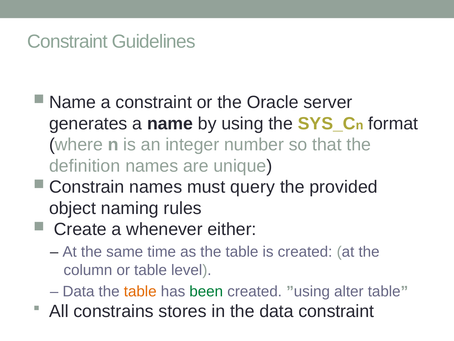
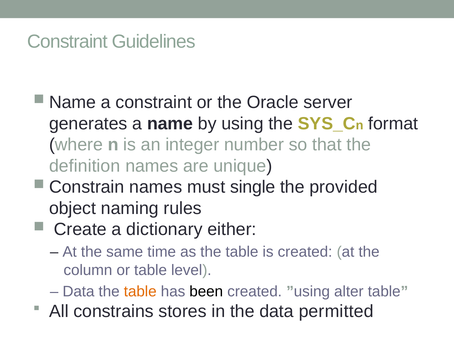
query: query -> single (253, 187)
whenever: whenever -> dictionary (164, 229)
been colour: green -> black (206, 291)
data constraint: constraint -> permitted (336, 311)
